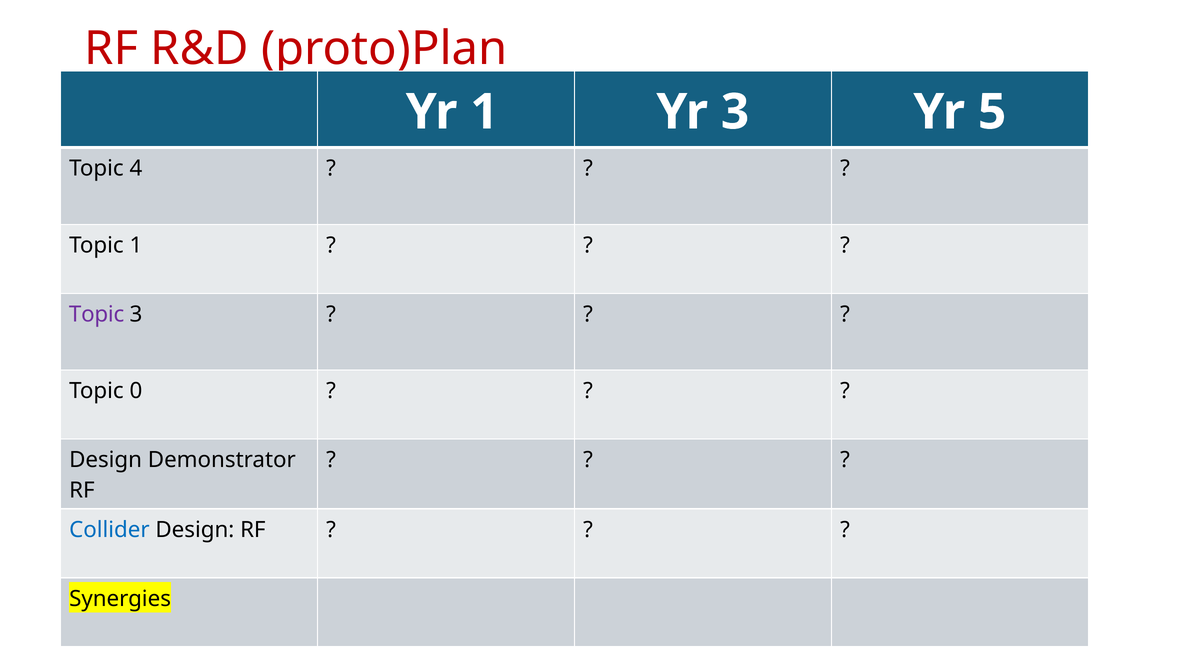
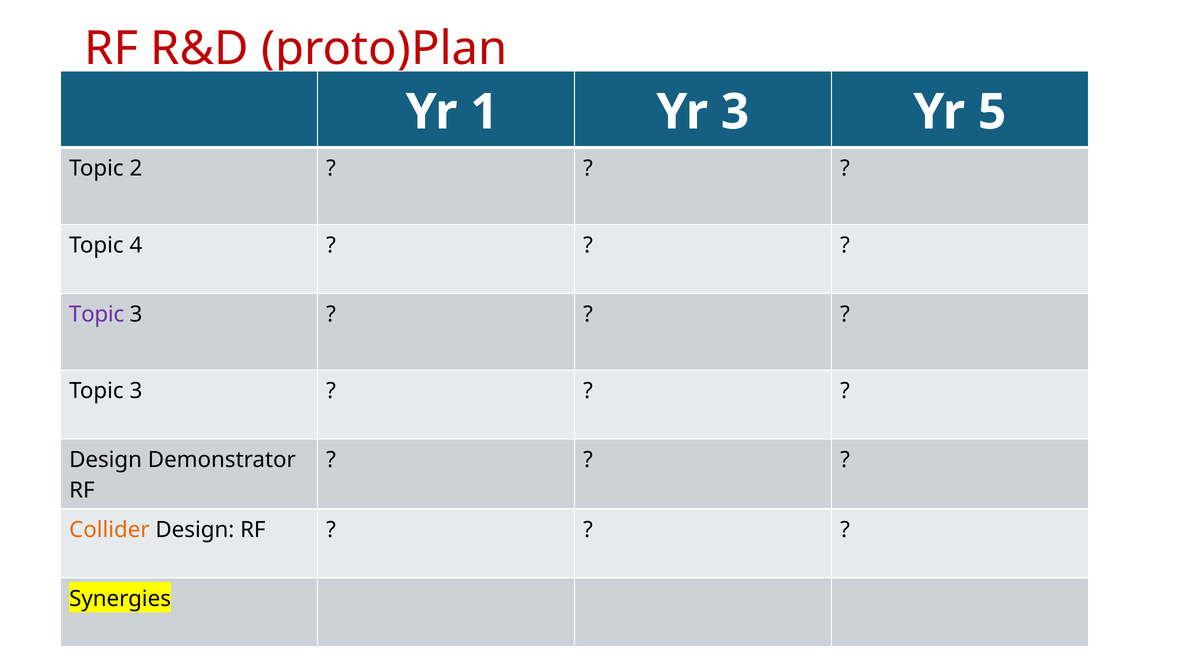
4: 4 -> 2 (136, 169)
Topic 1: 1 -> 4 (136, 245)
0: 0 -> 3 (136, 391)
Collider colour: blue -> orange (109, 530)
